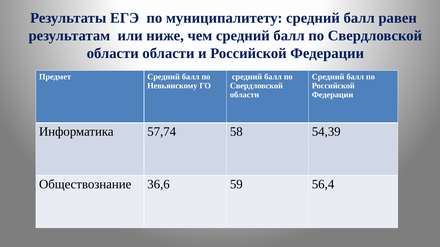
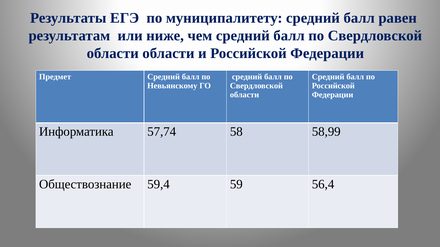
54,39: 54,39 -> 58,99 (326, 132)
36,6: 36,6 -> 59,4 (159, 185)
